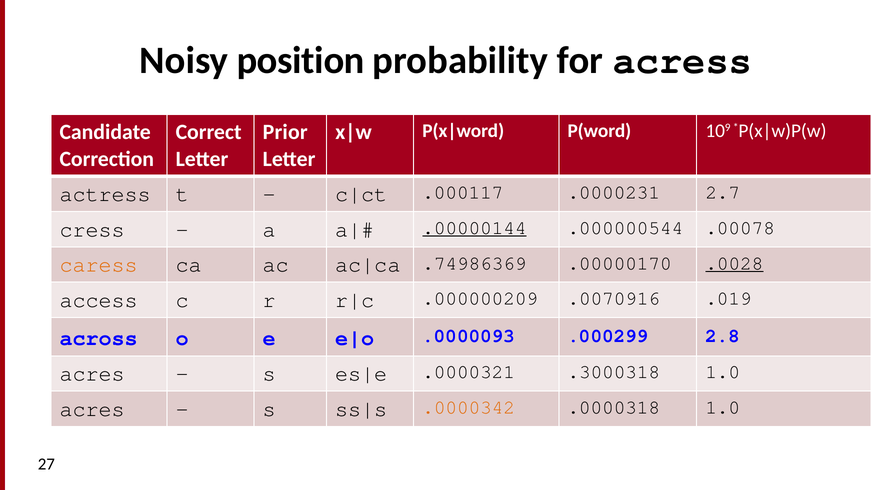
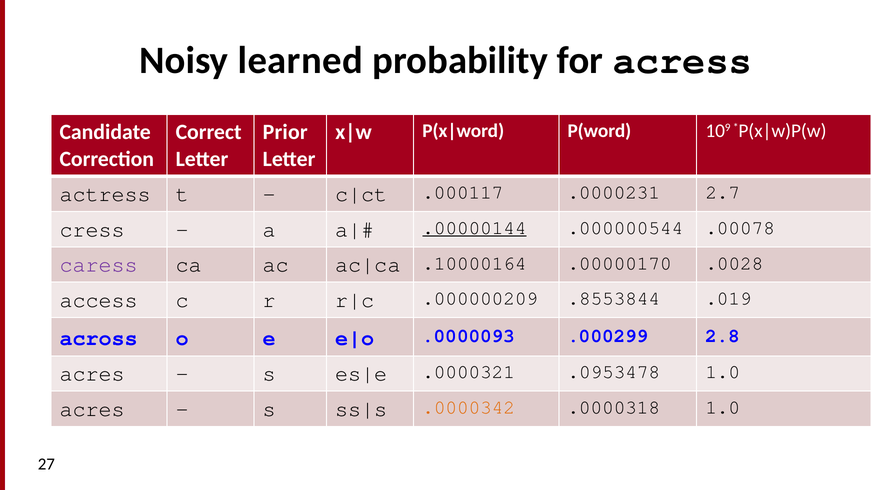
position: position -> learned (300, 60)
caress colour: orange -> purple (99, 265)
.74986369: .74986369 -> .10000164 (474, 263)
.0028 underline: present -> none (734, 263)
.0070916: .0070916 -> .8553844 (614, 298)
.3000318: .3000318 -> .0953478 (614, 372)
